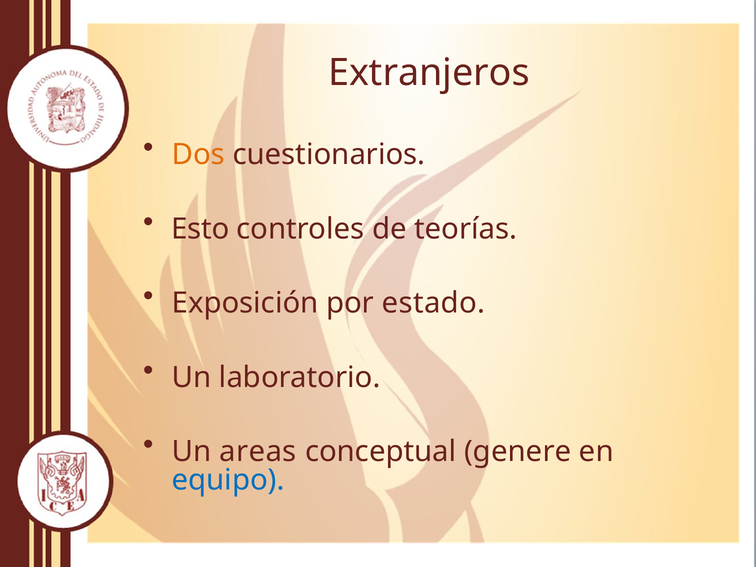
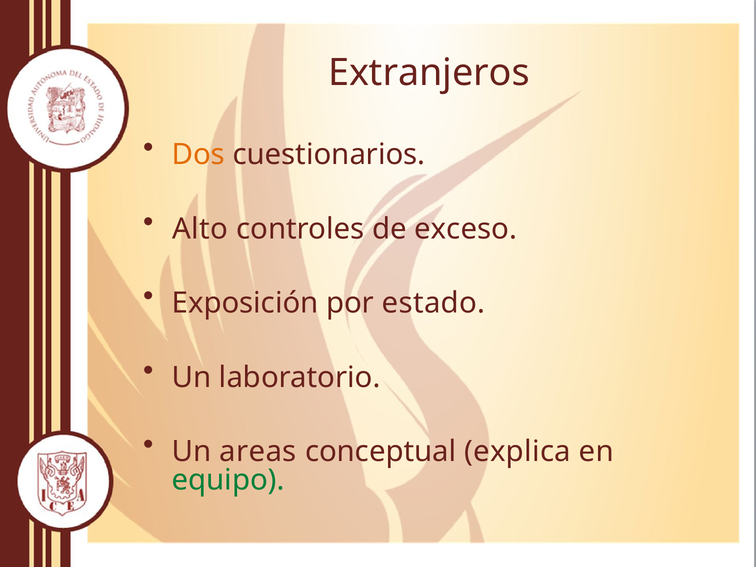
Esto: Esto -> Alto (200, 229)
teorías: teorías -> exceso (466, 229)
genere: genere -> explica (518, 452)
equipo colour: blue -> green (228, 480)
